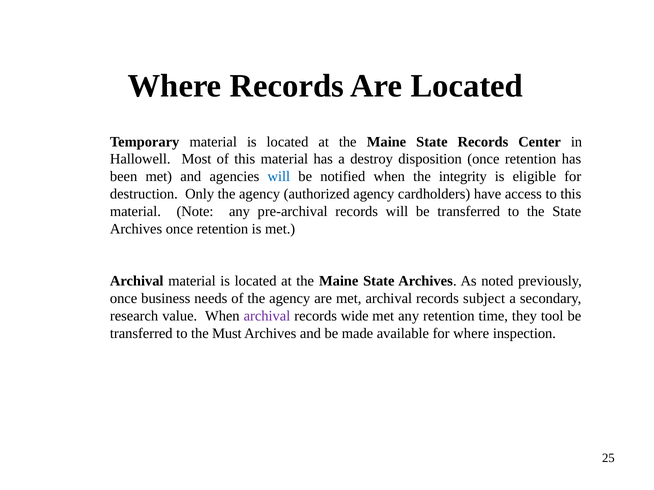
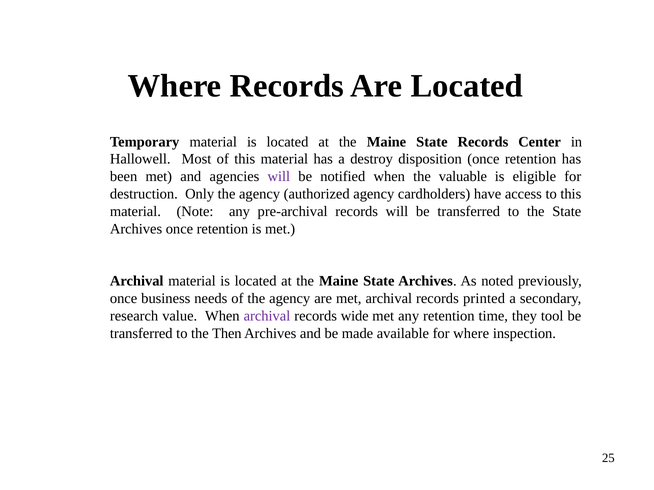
will colour: blue -> purple (279, 177)
integrity: integrity -> valuable (463, 177)
subject: subject -> printed (484, 299)
Must: Must -> Then (227, 334)
